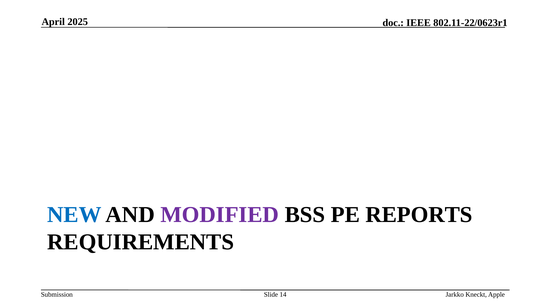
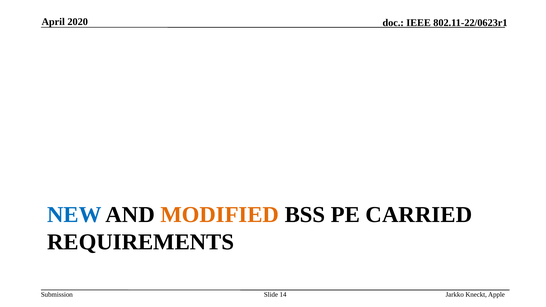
2025: 2025 -> 2020 (78, 22)
MODIFIED colour: purple -> orange (220, 215)
REPORTS: REPORTS -> CARRIED (419, 215)
